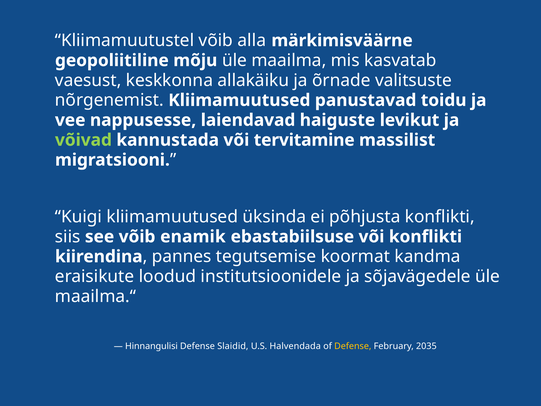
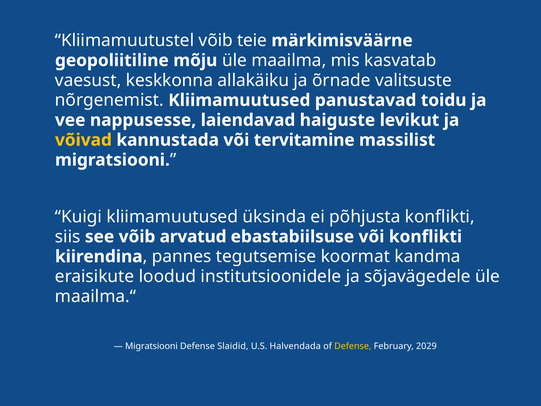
alla: alla -> teie (252, 40)
võivad colour: light green -> yellow (83, 140)
enamik: enamik -> arvatud (193, 237)
Hinnangulisi: Hinnangulisi -> Migratsiooni (151, 346)
2035: 2035 -> 2029 (426, 346)
